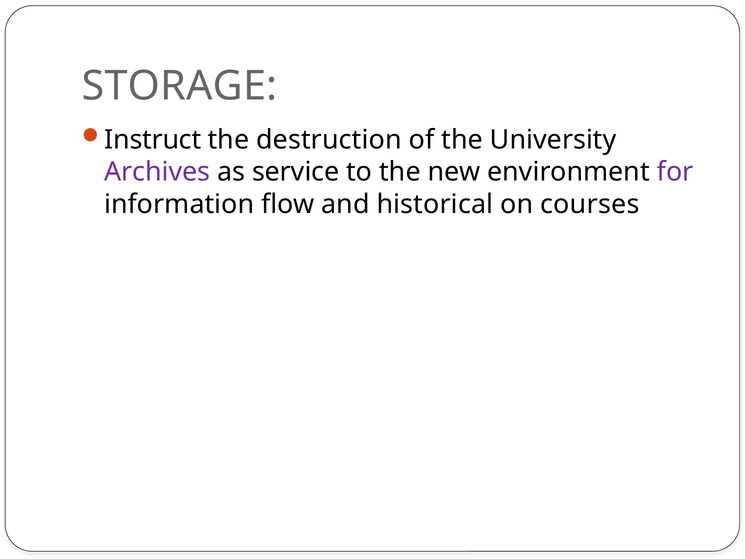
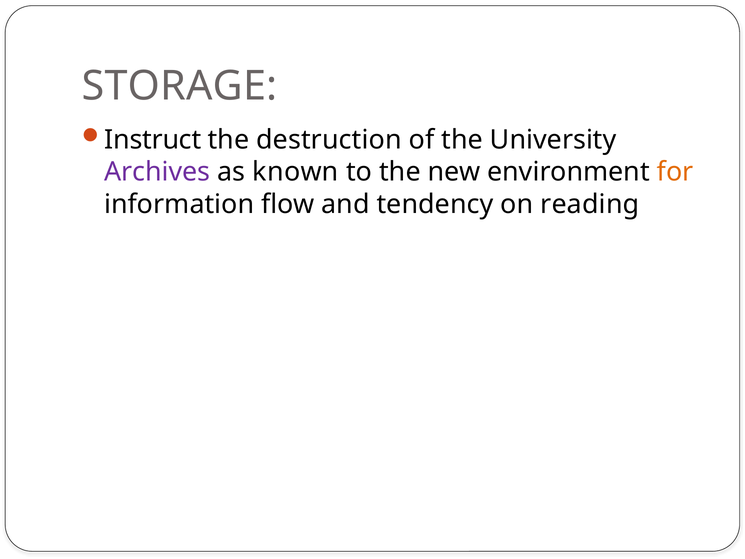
service: service -> known (296, 172)
for colour: purple -> orange (675, 172)
historical: historical -> tendency (435, 204)
courses: courses -> reading (590, 204)
